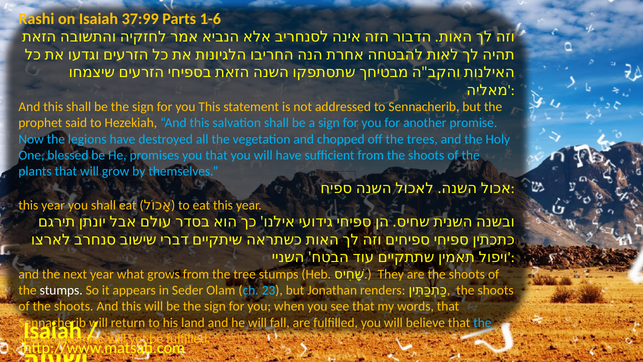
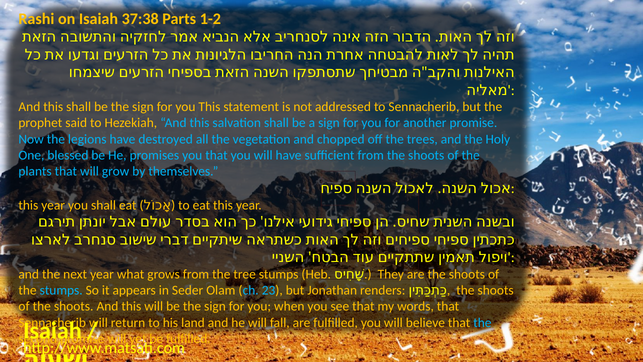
37:99: 37:99 -> 37:38 (140, 19)
1-6: 1-6 -> 1-2 (210, 19)
stumps colour: white -> light blue (61, 290)
